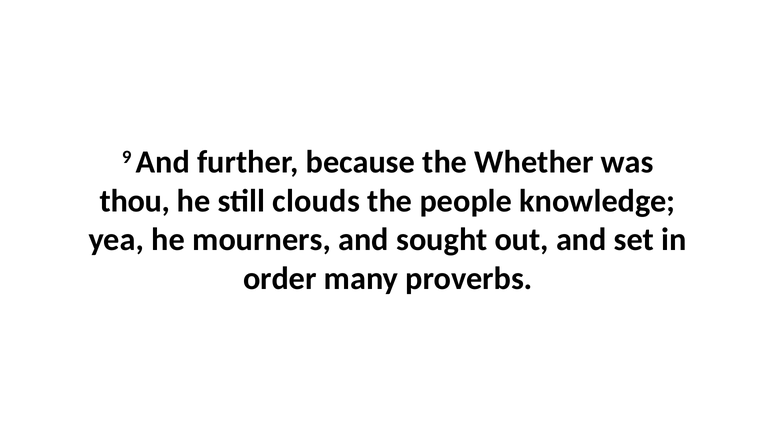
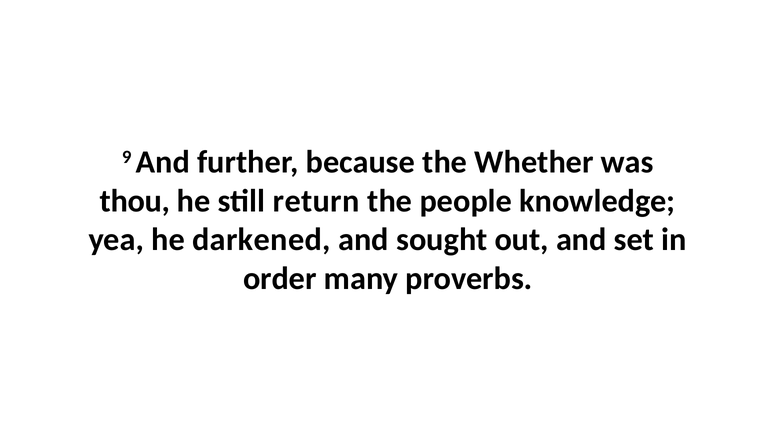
clouds: clouds -> return (316, 201)
mourners: mourners -> darkened (261, 240)
